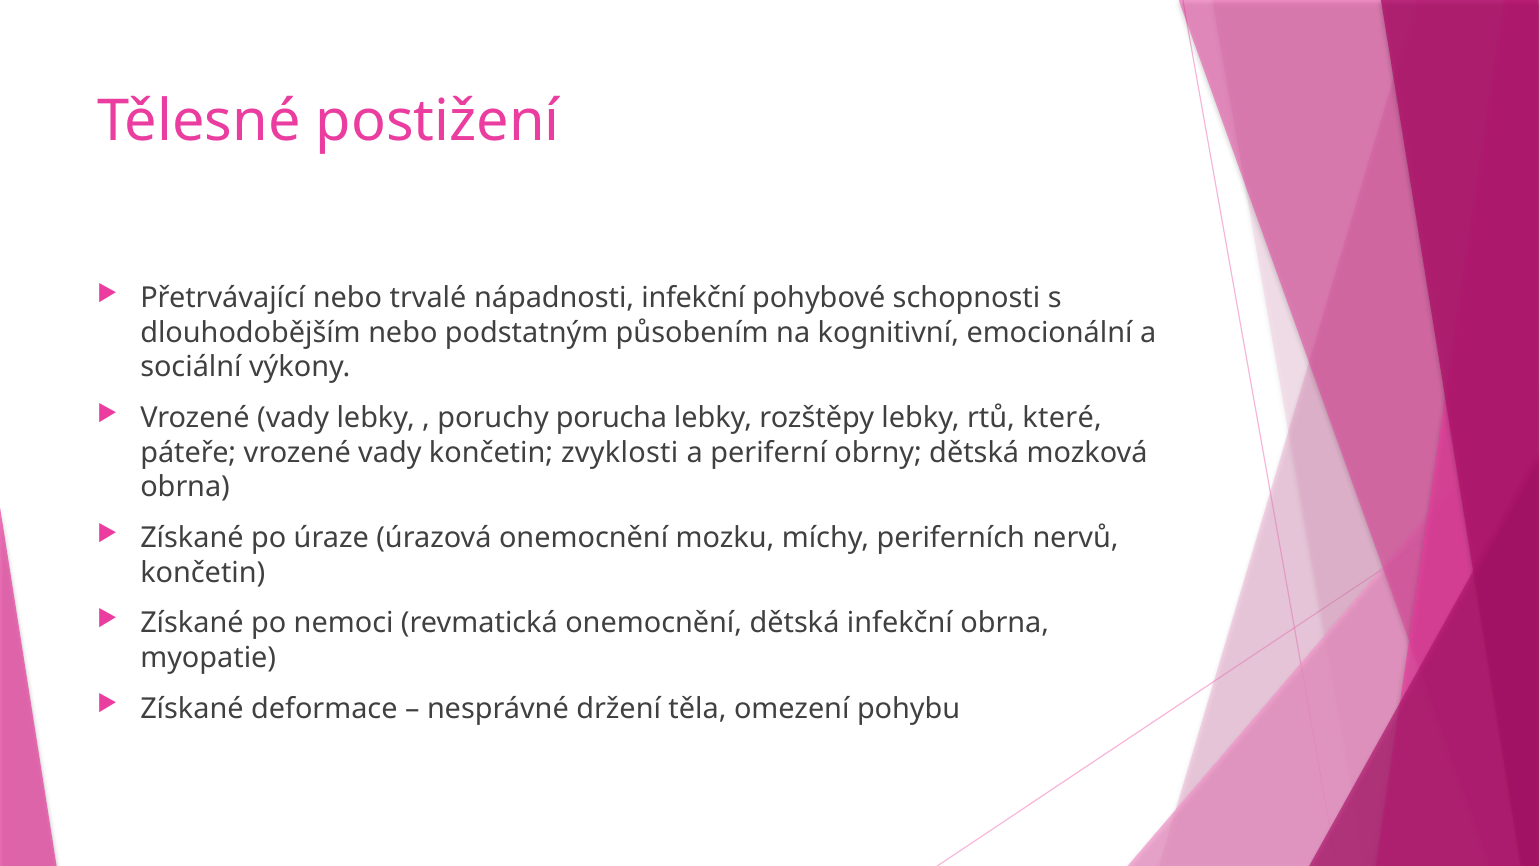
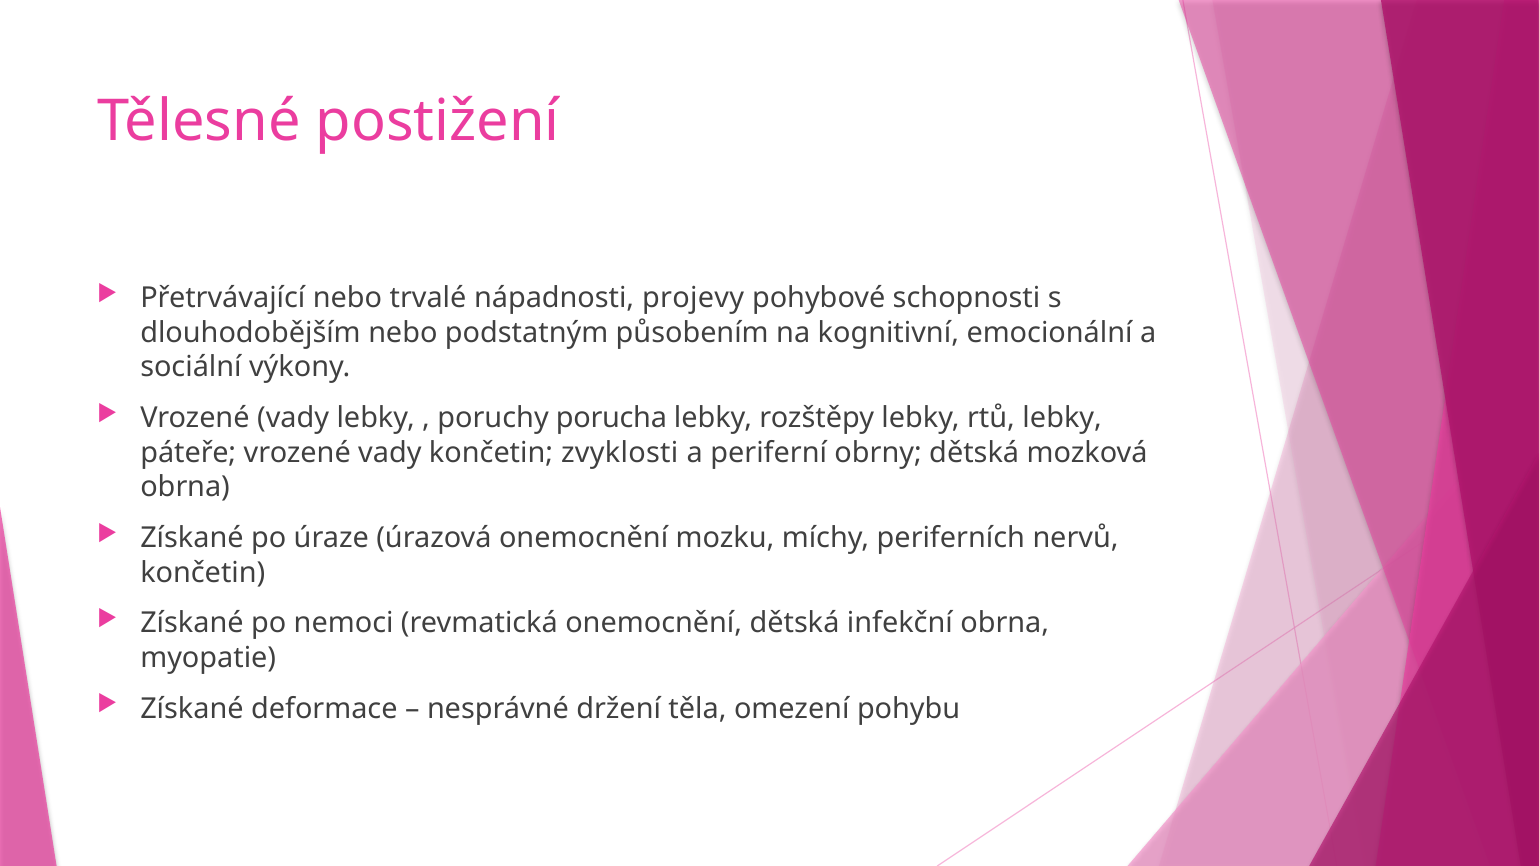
nápadnosti infekční: infekční -> projevy (693, 298)
rtů které: které -> lebky (1062, 418)
